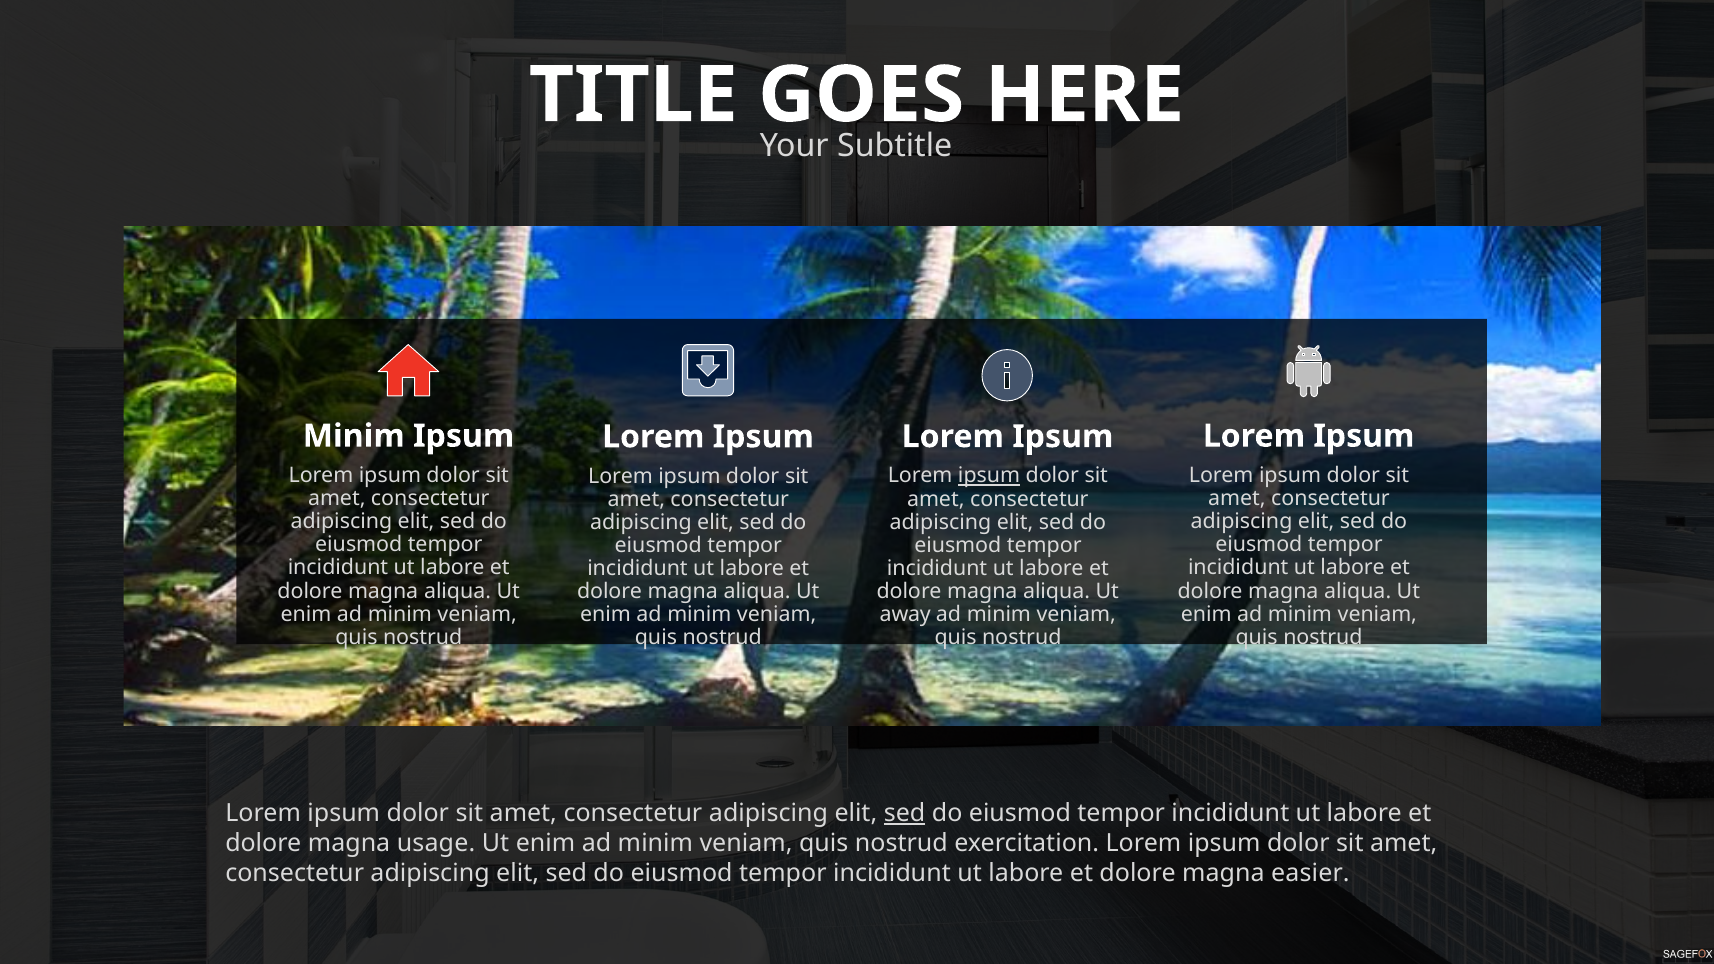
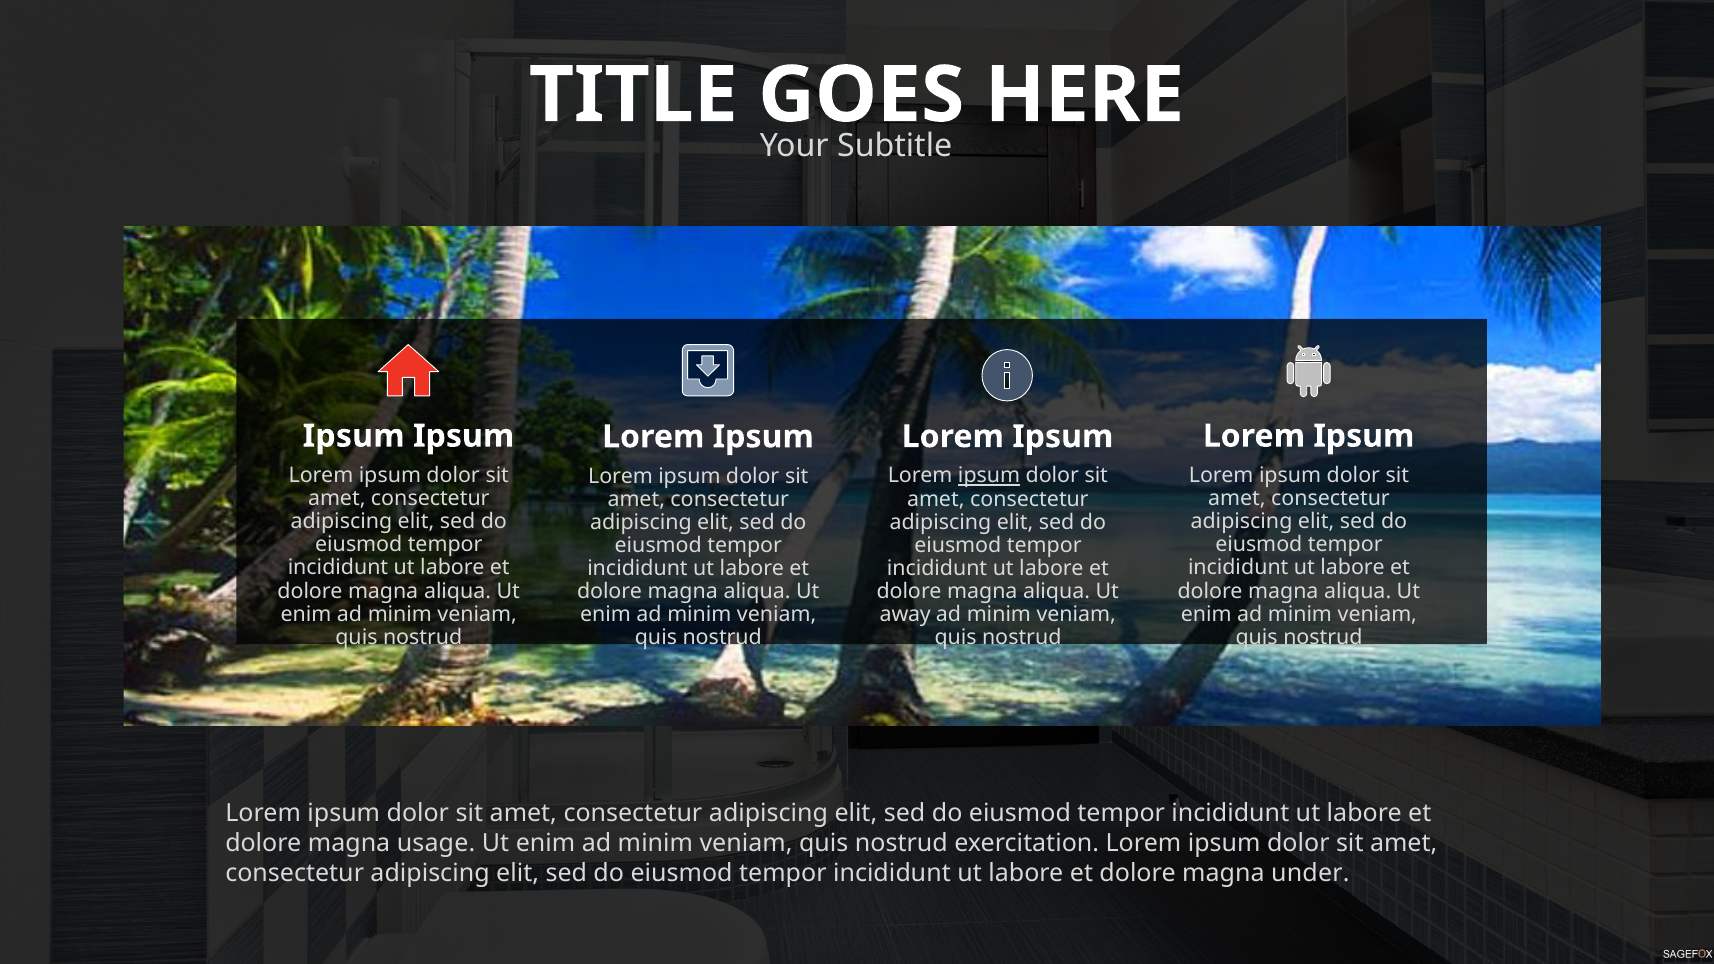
Minim: Minim -> Ipsum (354, 436)
sed underline: present -> none (905, 813)
easier: easier -> under (1310, 874)
